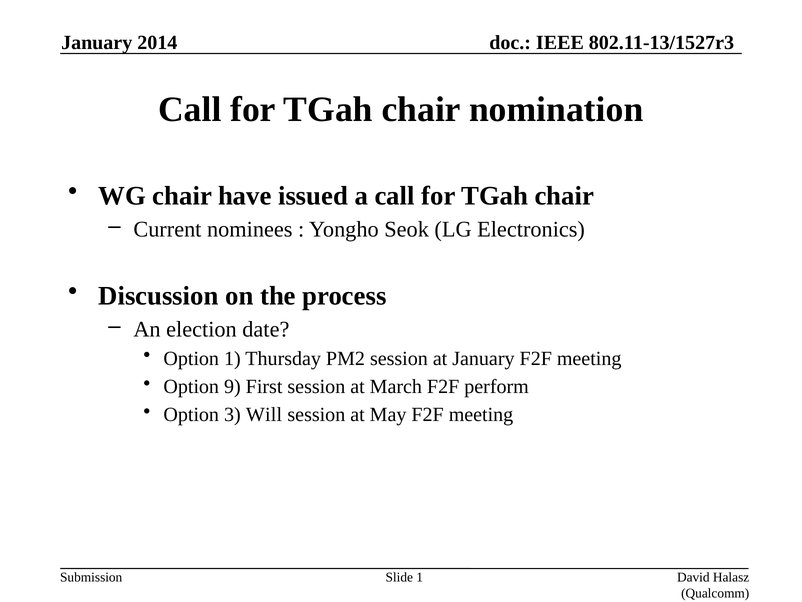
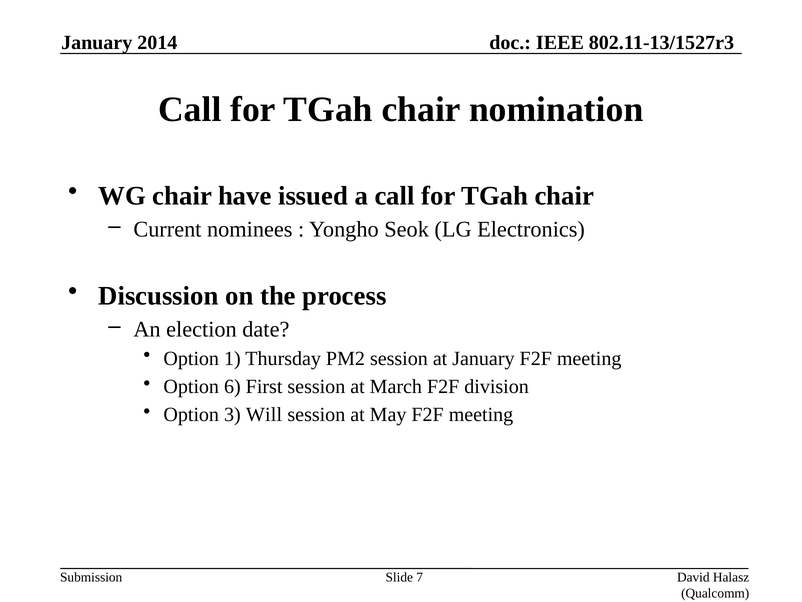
9: 9 -> 6 (232, 386)
perform: perform -> division (497, 386)
Slide 1: 1 -> 7 (420, 577)
